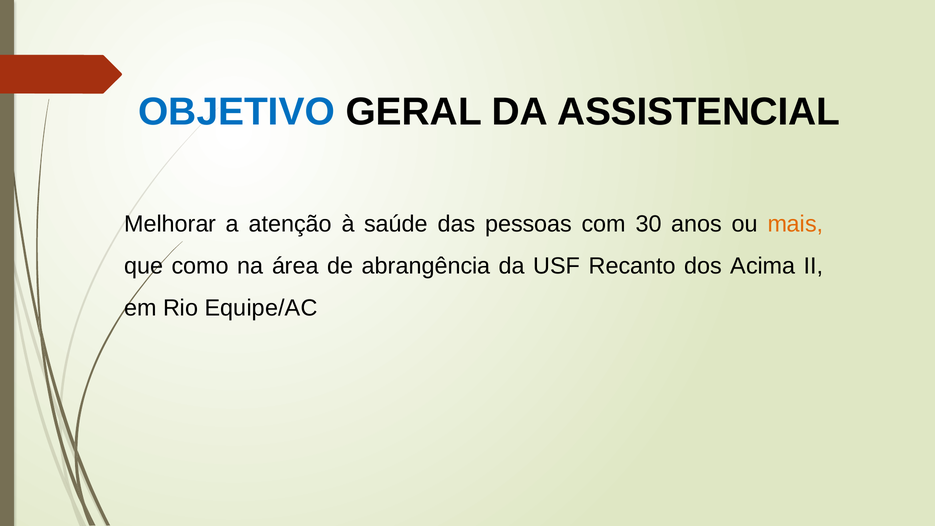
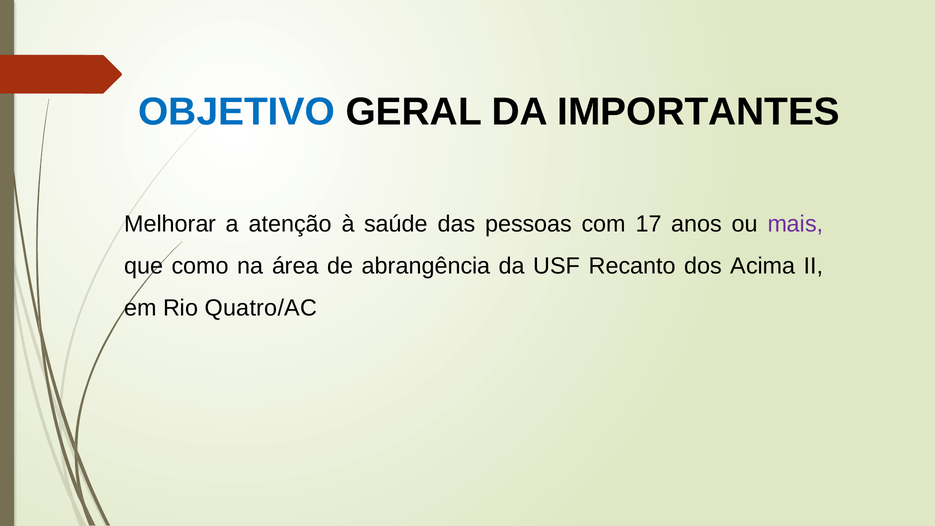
ASSISTENCIAL: ASSISTENCIAL -> IMPORTANTES (699, 112)
30: 30 -> 17 (649, 224)
mais colour: orange -> purple (795, 224)
Equipe/AC: Equipe/AC -> Quatro/AC (261, 308)
